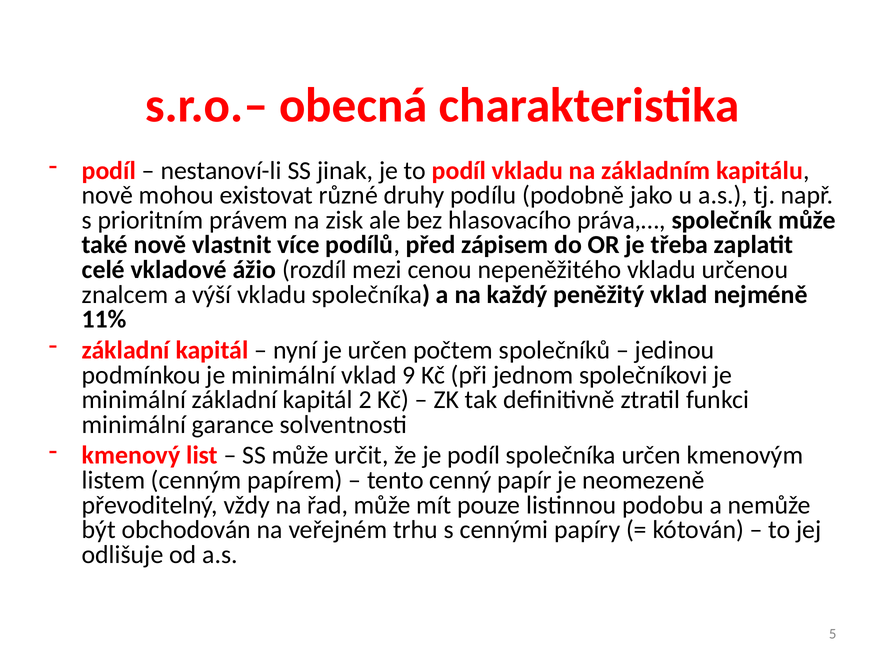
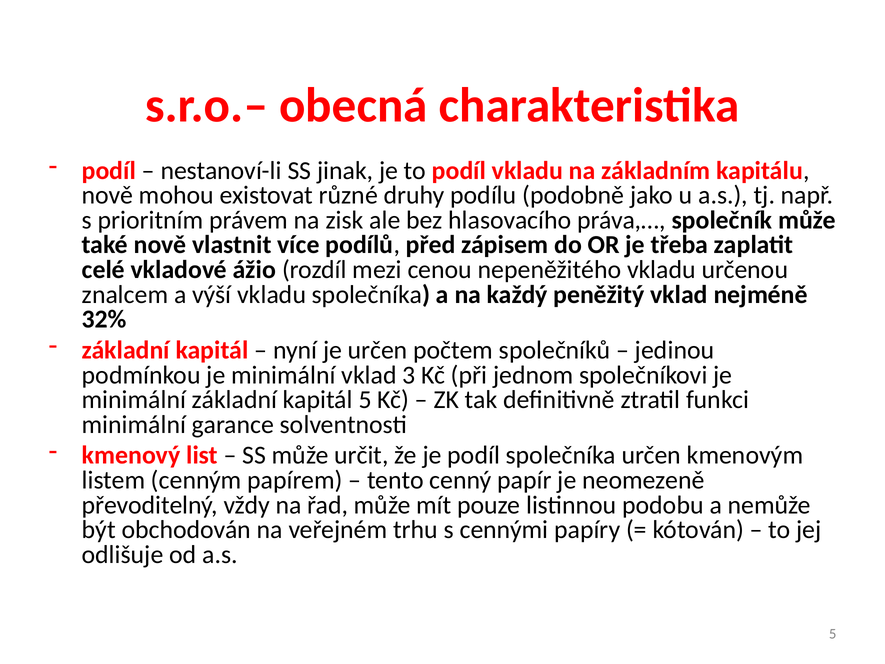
11%: 11% -> 32% (104, 319)
9: 9 -> 3 (409, 375)
kapitál 2: 2 -> 5 (365, 400)
